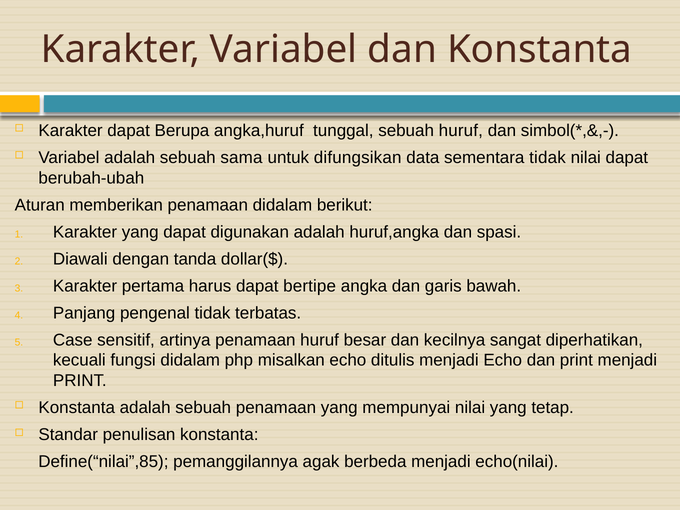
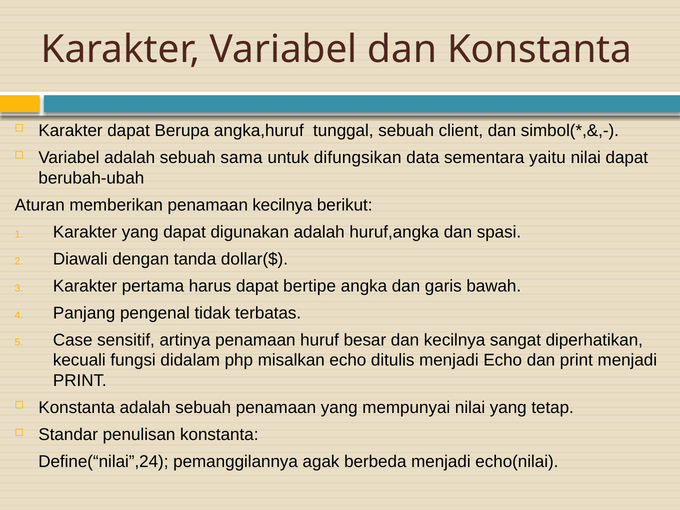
sebuah huruf: huruf -> client (461, 130)
sementara tidak: tidak -> yaitu (547, 158)
penamaan didalam: didalam -> kecilnya (283, 205)
Define(“nilai”,85: Define(“nilai”,85 -> Define(“nilai”,24 (103, 462)
